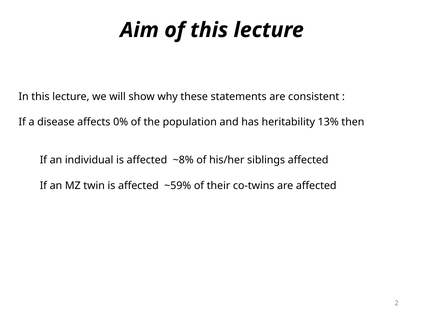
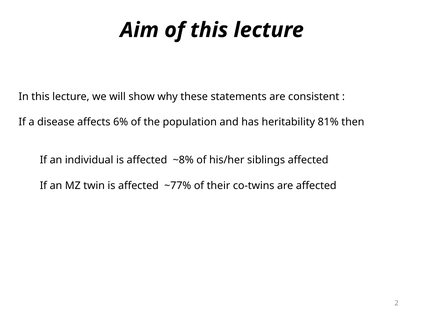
0%: 0% -> 6% (121, 122)
13%: 13% -> 81% (328, 122)
~59%: ~59% -> ~77% (178, 186)
